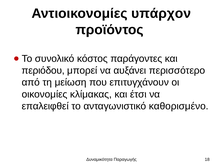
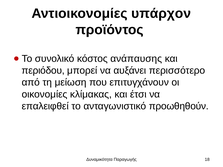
παράγοντες: παράγοντες -> ανάπαυσης (136, 59)
καθορισμένο: καθορισμένο -> προωθηθούν (179, 106)
